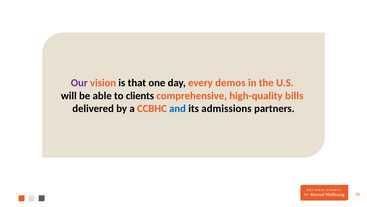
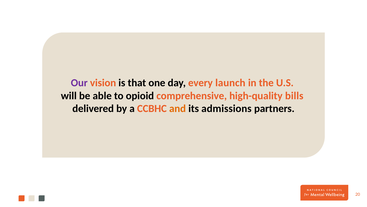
demos: demos -> launch (230, 83)
clients: clients -> opioid (140, 96)
and colour: blue -> orange (178, 108)
